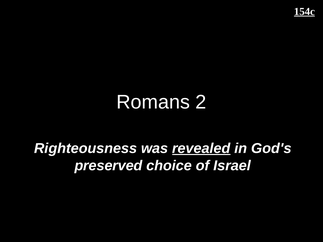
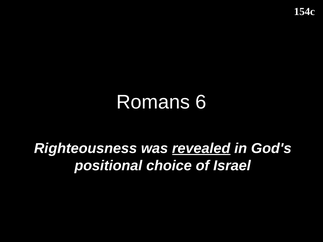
154c underline: present -> none (304, 11)
2: 2 -> 6 (201, 102)
preserved: preserved -> positional (108, 166)
